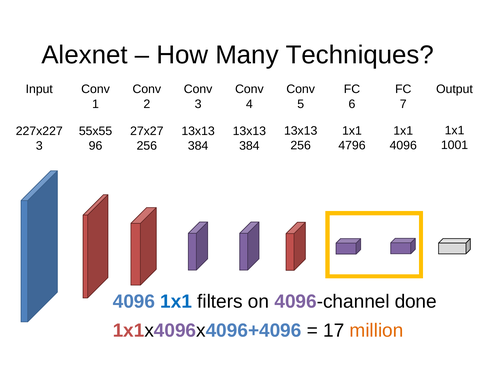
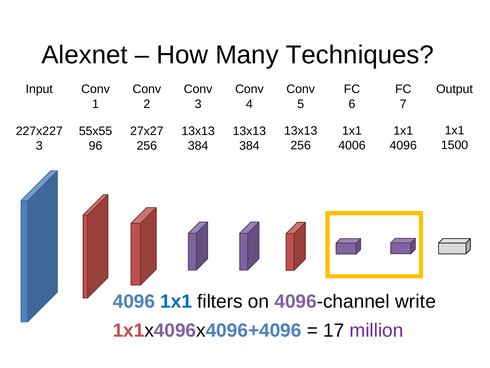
1001: 1001 -> 1500 (455, 145)
4796: 4796 -> 4006 (352, 145)
done: done -> write (416, 301)
million colour: orange -> purple (376, 330)
